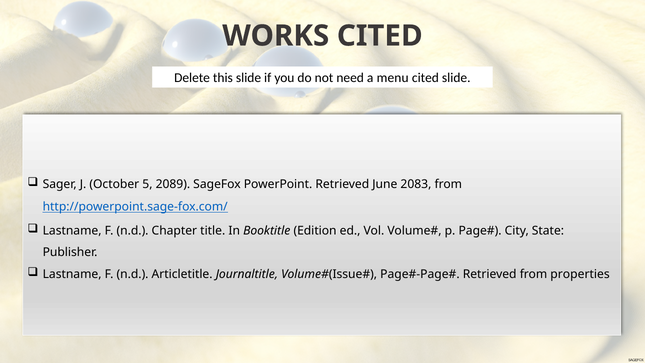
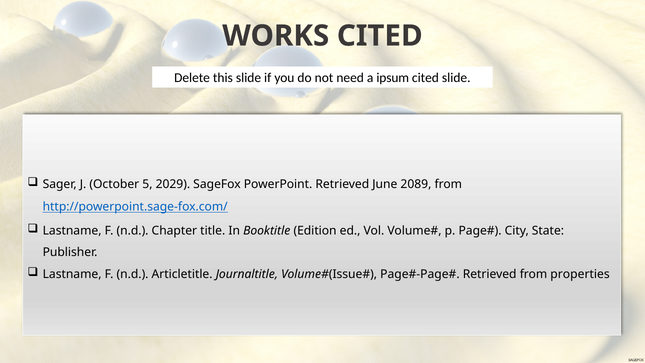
menu: menu -> ipsum (393, 78)
2089: 2089 -> 2029 (173, 184)
2083: 2083 -> 2089 (416, 184)
